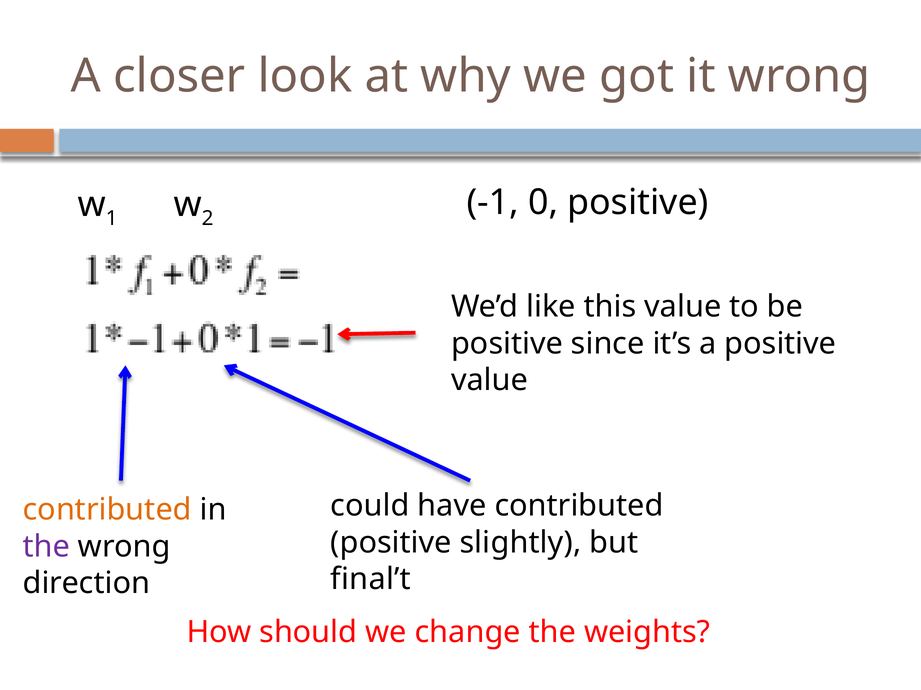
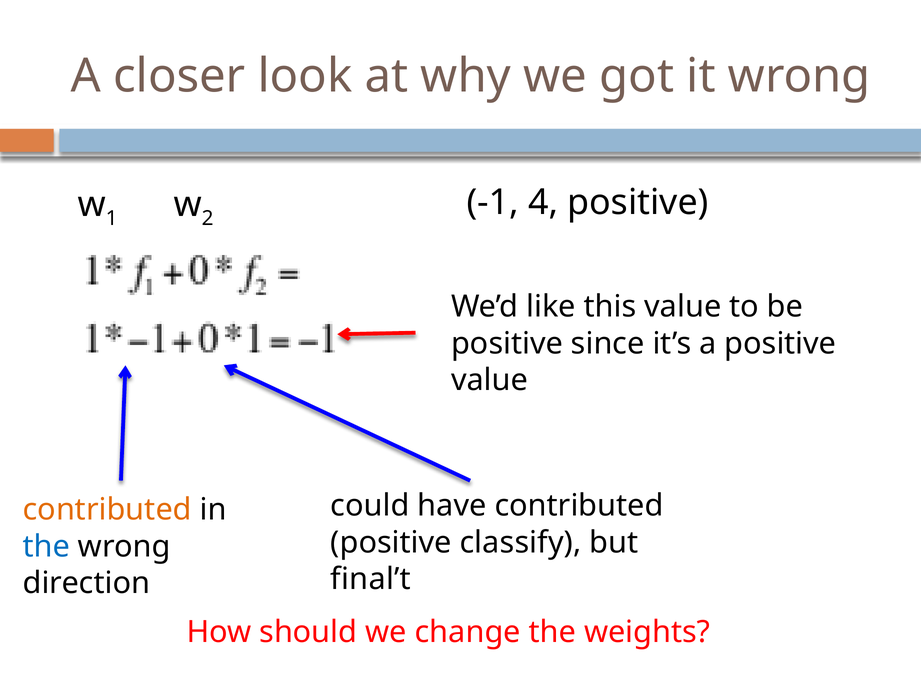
0: 0 -> 4 (543, 203)
slightly: slightly -> classify (520, 543)
the colour: purple -> blue (46, 547)
